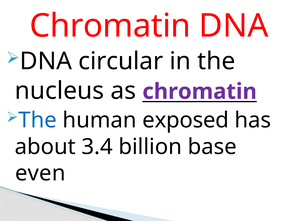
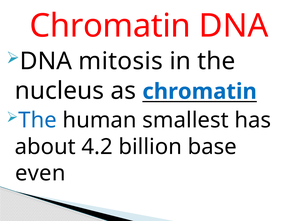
circular: circular -> mitosis (121, 61)
chromatin colour: purple -> blue (200, 92)
exposed: exposed -> smallest (186, 120)
3.4: 3.4 -> 4.2 (97, 147)
